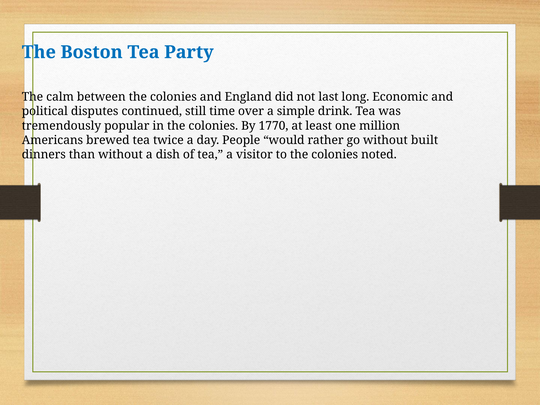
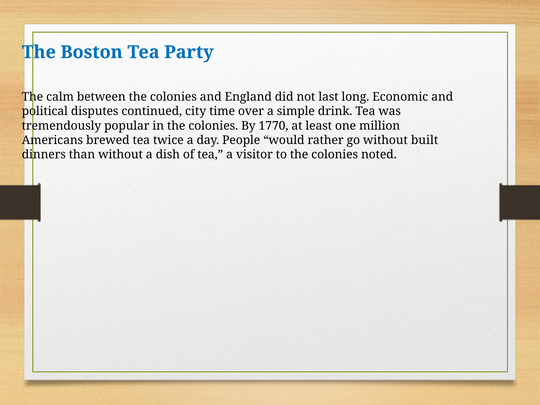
still: still -> city (196, 111)
